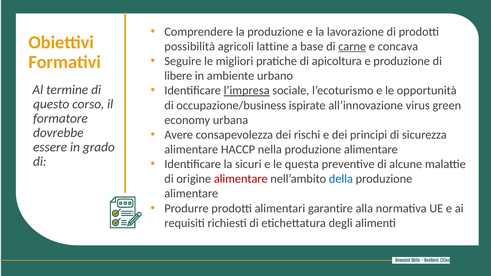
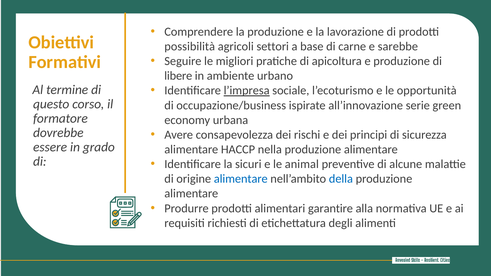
lattine: lattine -> settori (273, 46)
carne underline: present -> none (352, 46)
concava: concava -> sarebbe (398, 46)
virus: virus -> serie (418, 105)
questa: questa -> animal (302, 164)
alimentare colour: red -> blue (241, 179)
